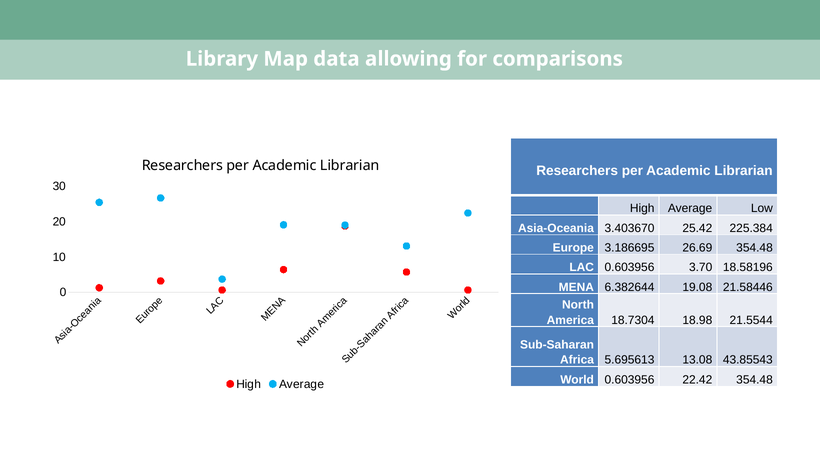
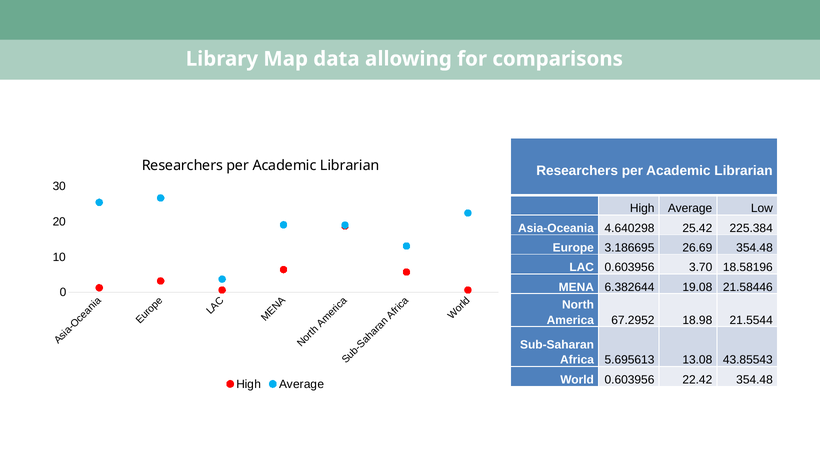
3.403670: 3.403670 -> 4.640298 (630, 228)
18.7304: 18.7304 -> 67.2952 (633, 320)
